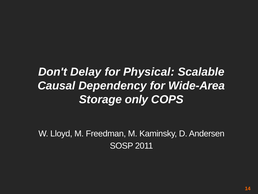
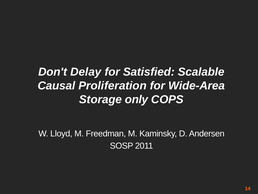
Physical: Physical -> Satisfied (149, 72)
Dependency: Dependency -> Proliferation (113, 86)
